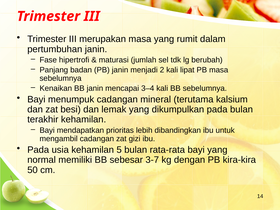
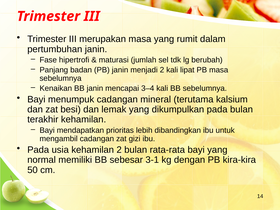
kehamilan 5: 5 -> 2 (119, 150)
3-7: 3-7 -> 3-1 (152, 160)
